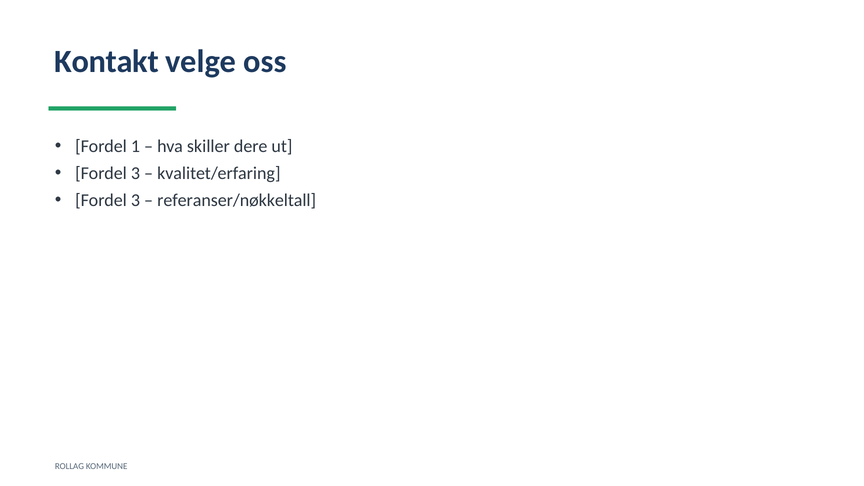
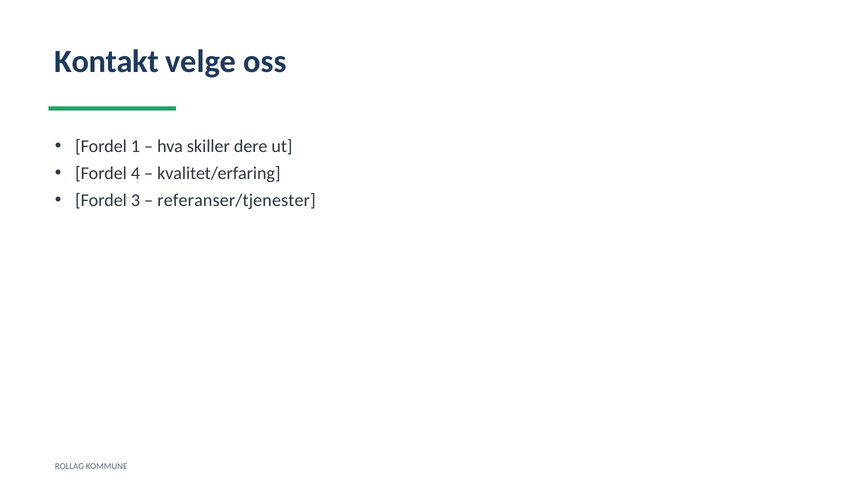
3: 3 -> 4 (135, 173)
referanser/nøkkeltall: referanser/nøkkeltall -> referanser/tjenester (237, 200)
